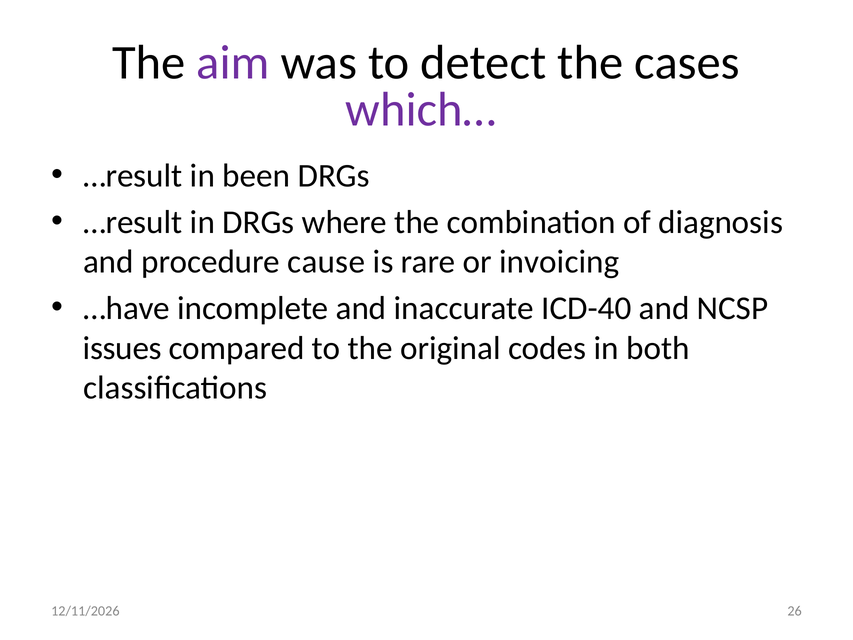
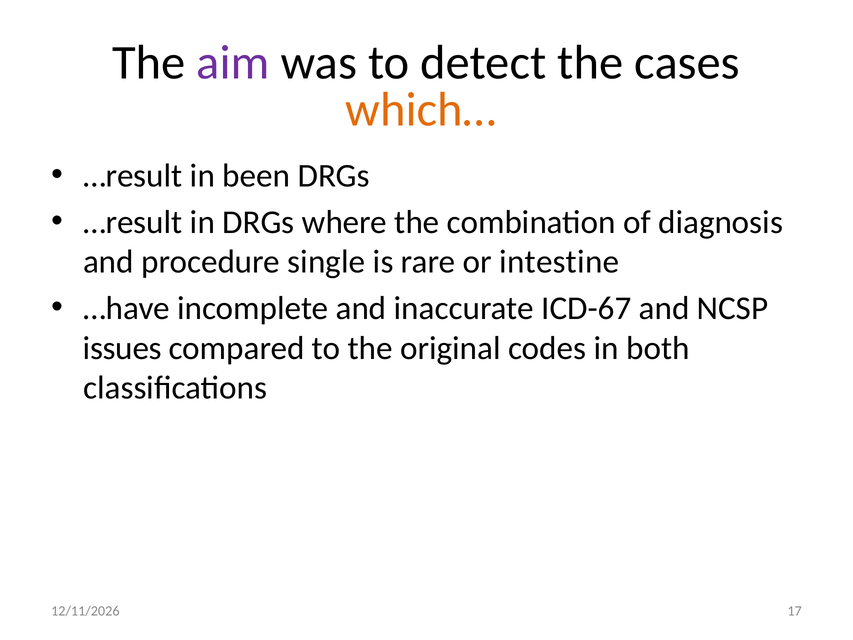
which… colour: purple -> orange (421, 110)
cause: cause -> single (326, 262)
invoicing: invoicing -> intestine (559, 262)
ICD-40: ICD-40 -> ICD-67 (586, 308)
26: 26 -> 17 (795, 611)
